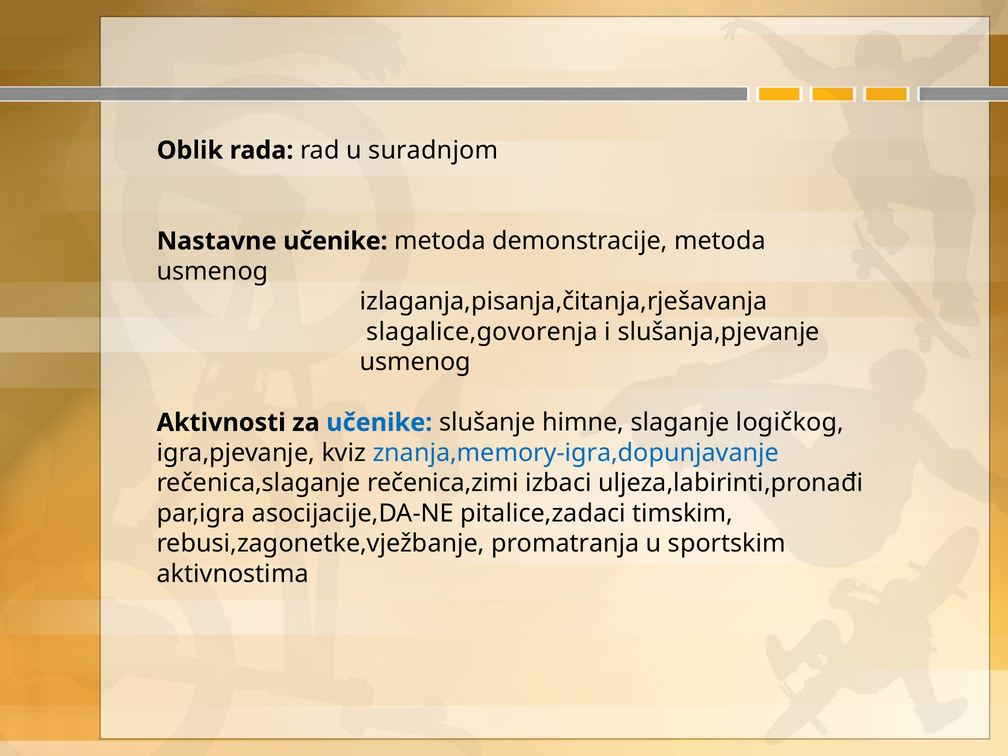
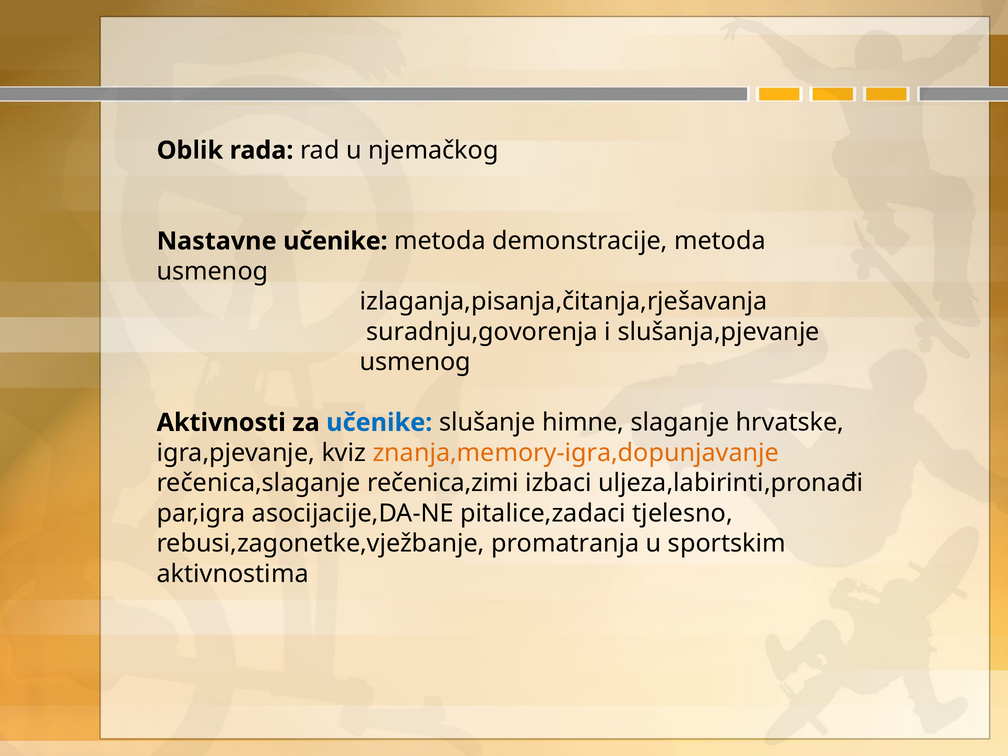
suradnjom: suradnjom -> njemačkog (433, 150)
slagalice,govorenja: slagalice,govorenja -> suradnju,govorenja (482, 332)
logičkog: logičkog -> hrvatske (790, 423)
znanja,memory-igra,dopunjavanje colour: blue -> orange (576, 453)
timskim: timskim -> tjelesno (683, 513)
